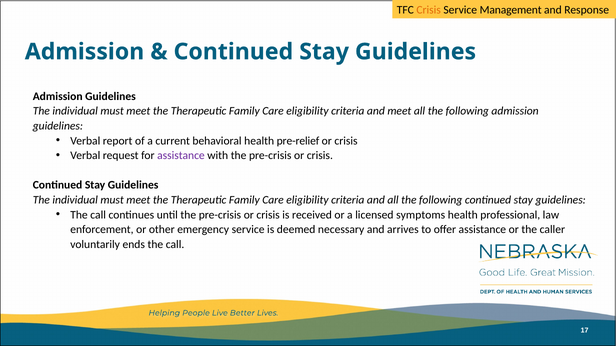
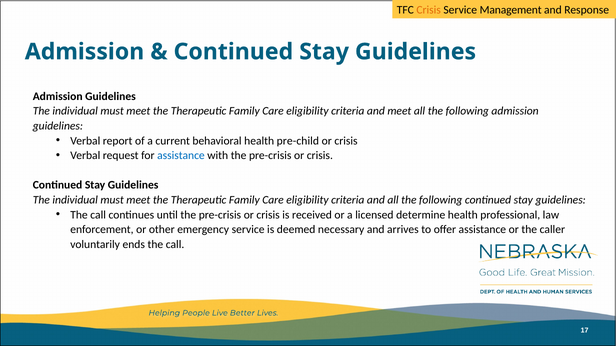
pre-relief: pre-relief -> pre-child (298, 141)
assistance colour: purple -> blue (181, 156)
symptoms: symptoms -> determine (421, 215)
